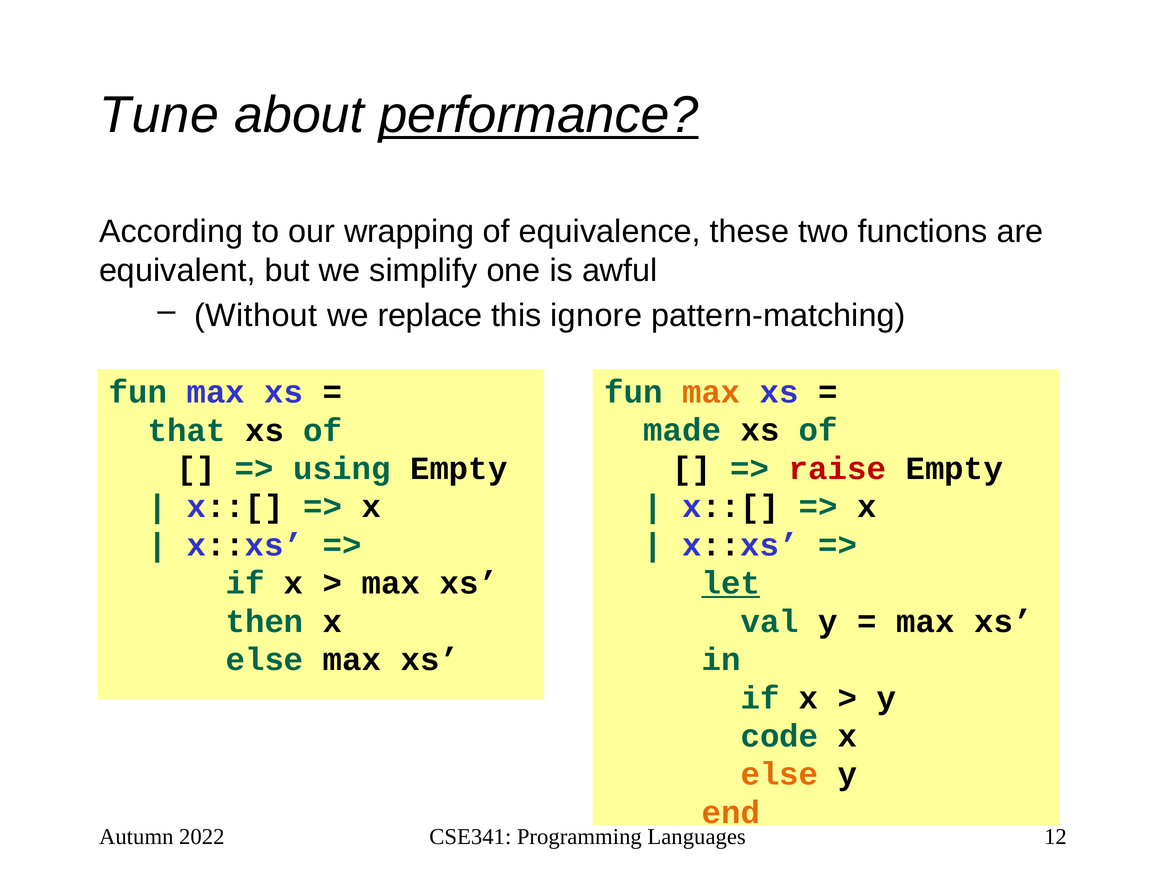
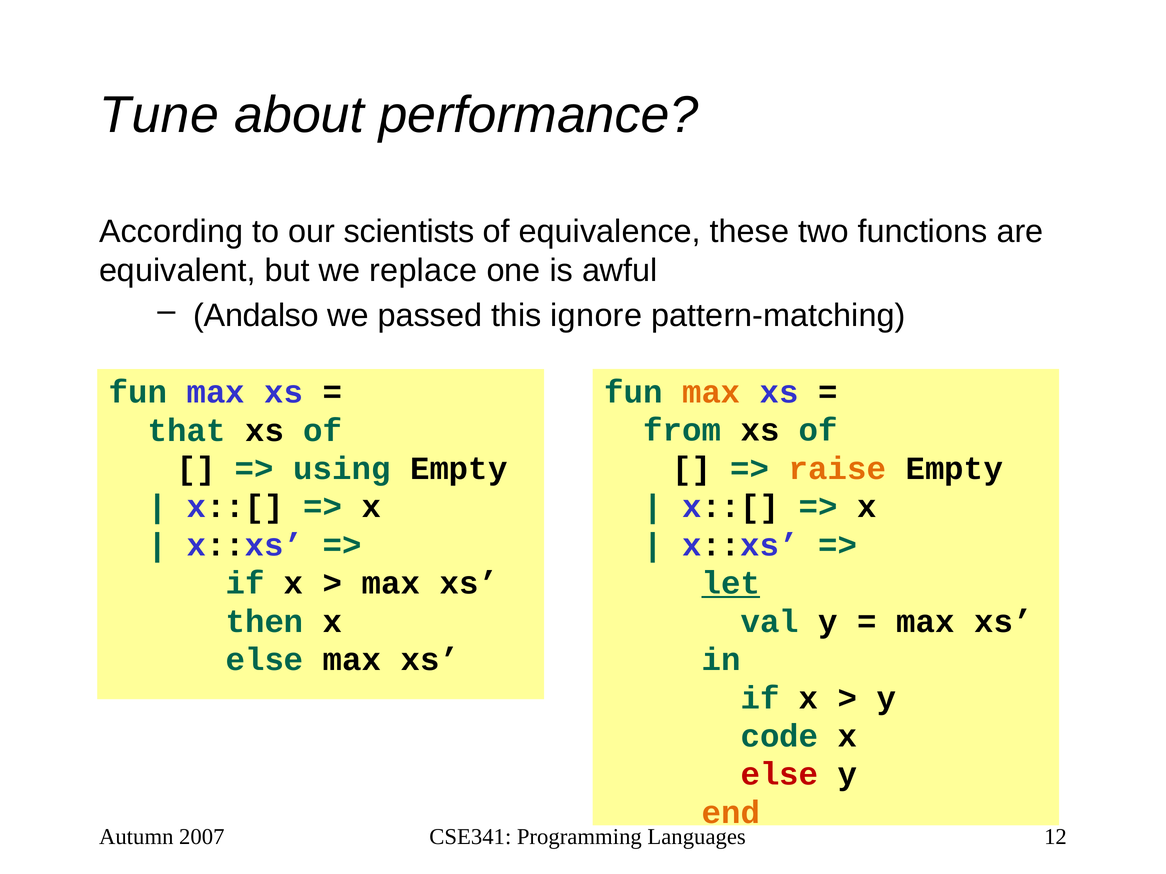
performance underline: present -> none (538, 115)
wrapping: wrapping -> scientists (409, 232)
simplify: simplify -> replace (423, 270)
Without: Without -> Andalso (256, 316)
replace: replace -> passed (430, 316)
made: made -> from (682, 431)
raise colour: red -> orange (837, 469)
else colour: orange -> red (779, 775)
2022: 2022 -> 2007 (202, 837)
